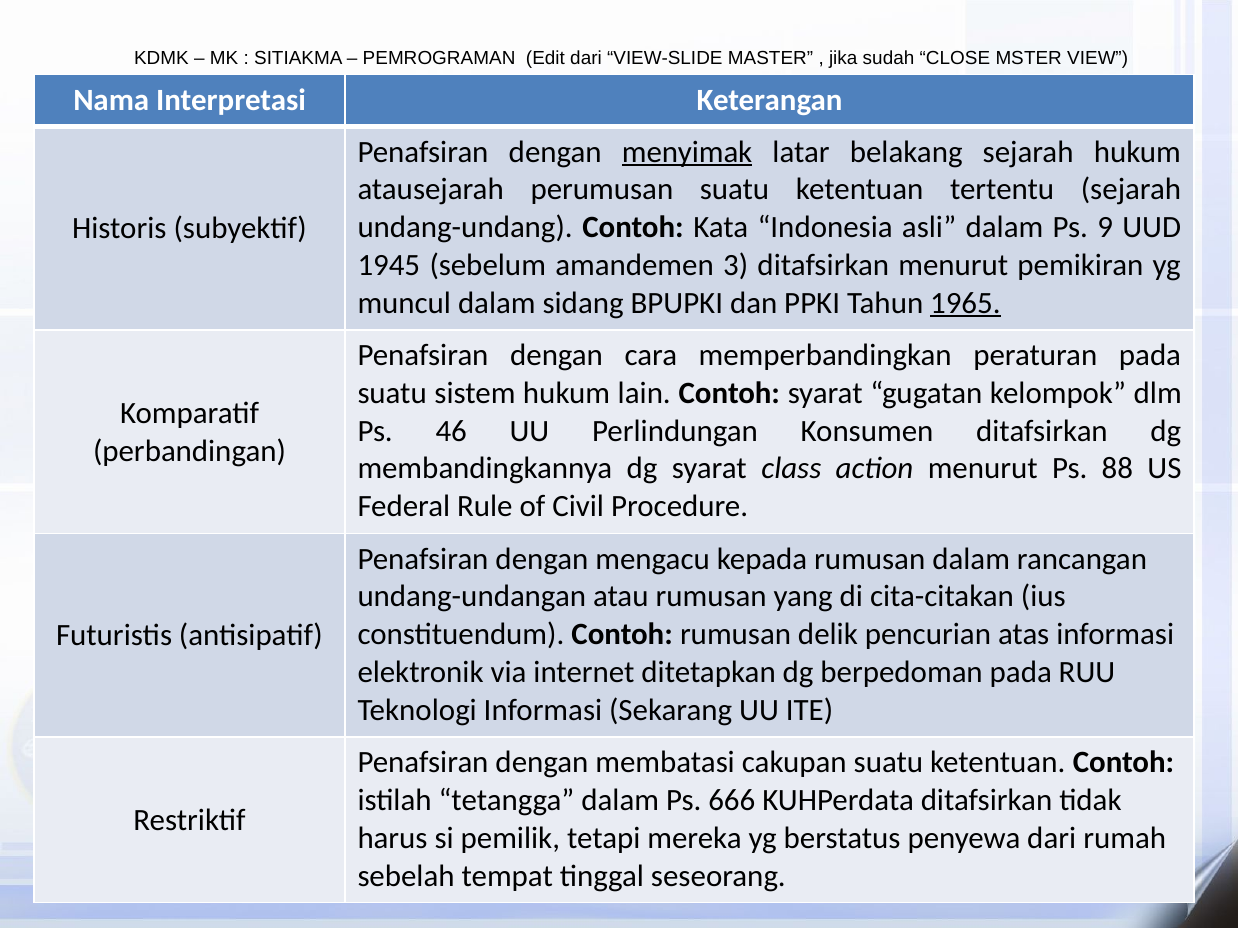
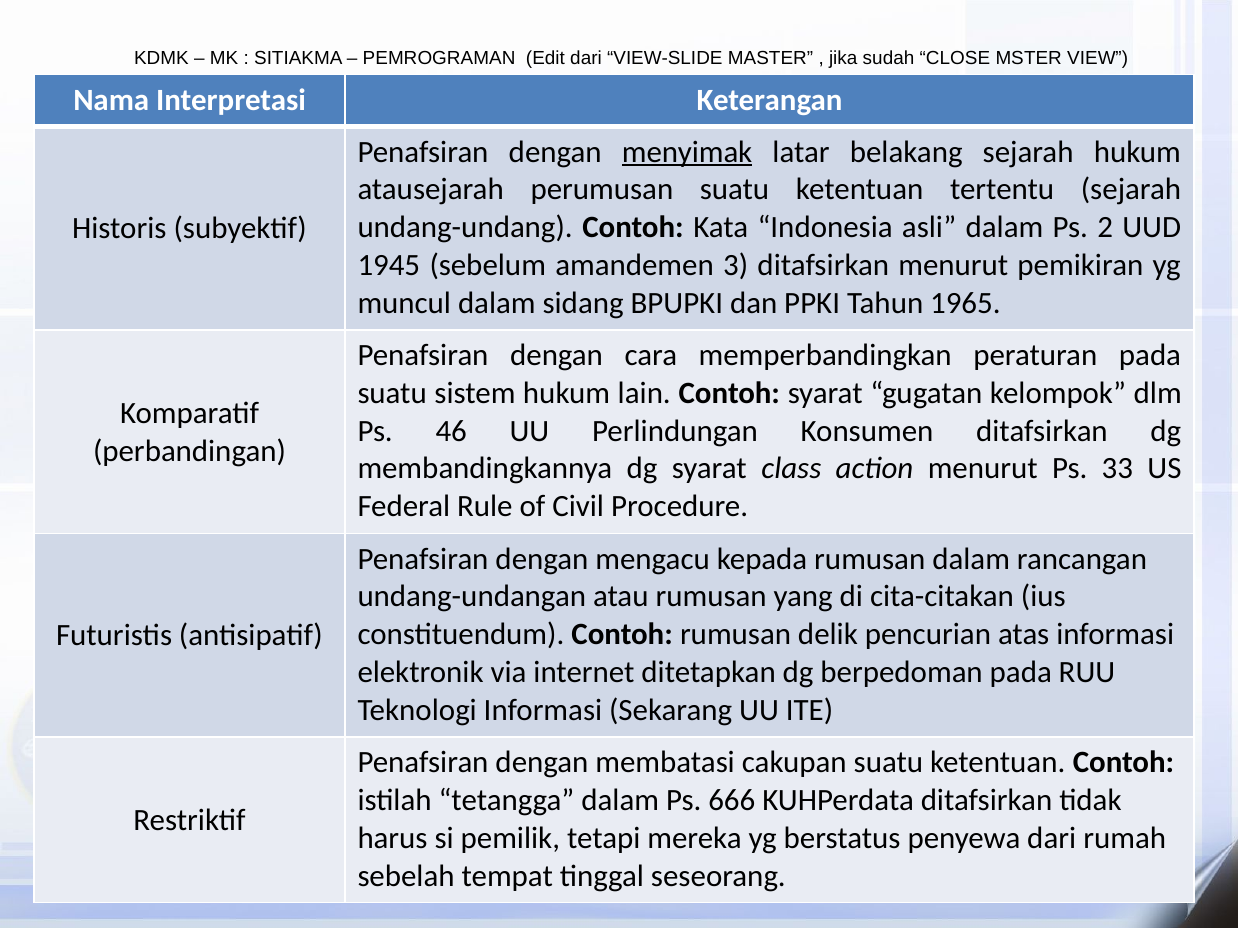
9: 9 -> 2 (1105, 228)
1965 underline: present -> none (965, 303)
88: 88 -> 33 (1117, 469)
